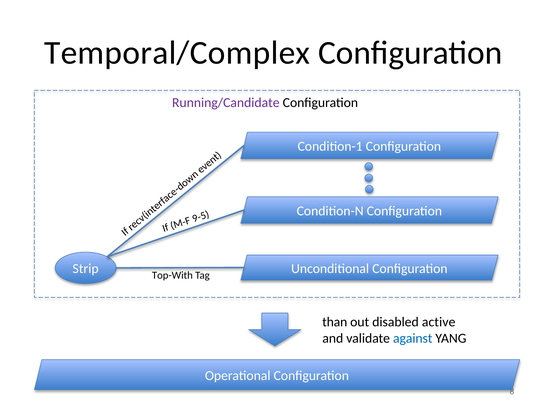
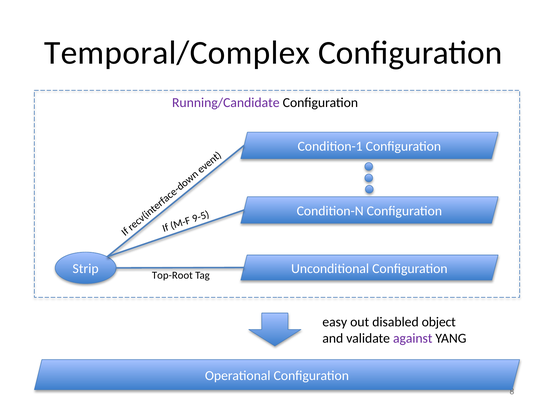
Top-With: Top-With -> Top-Root (172, 275)
than: than -> easy (335, 322)
active: active -> object (439, 322)
against colour: blue -> purple (413, 338)
